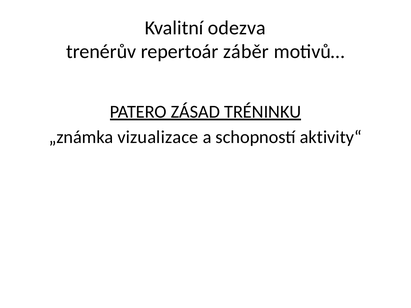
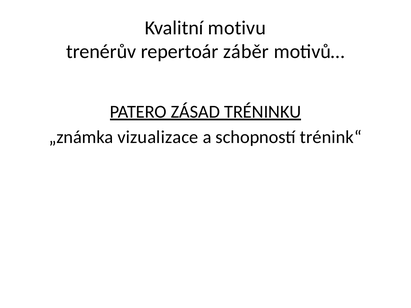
odezva: odezva -> motivu (237, 28)
aktivity“: aktivity“ -> trénink“ (331, 137)
